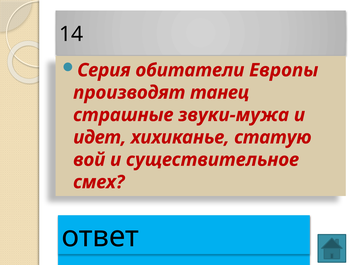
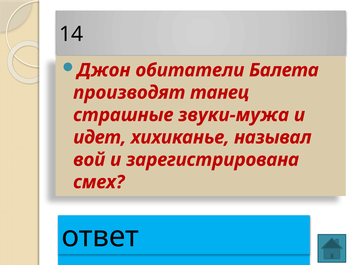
Серия: Серия -> Джон (104, 70)
Европы: Европы -> Балета (284, 70)
статую: статую -> называл (273, 138)
существительное: существительное -> зарегистрирована (213, 160)
